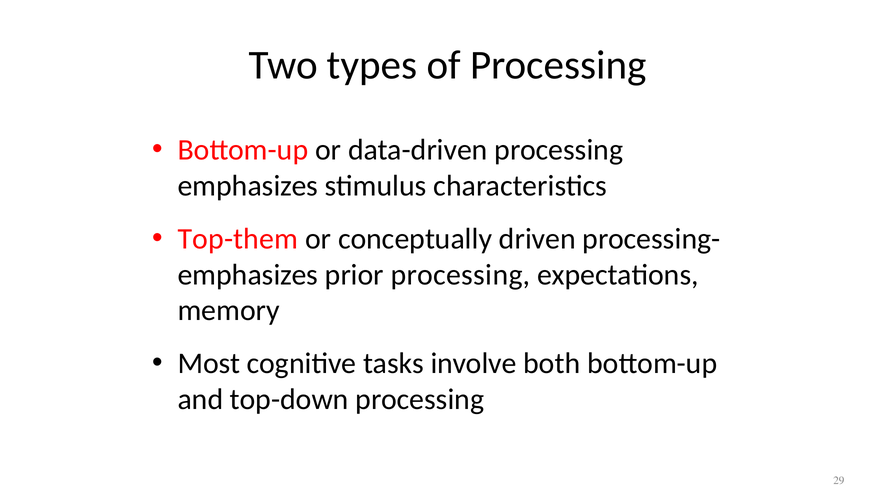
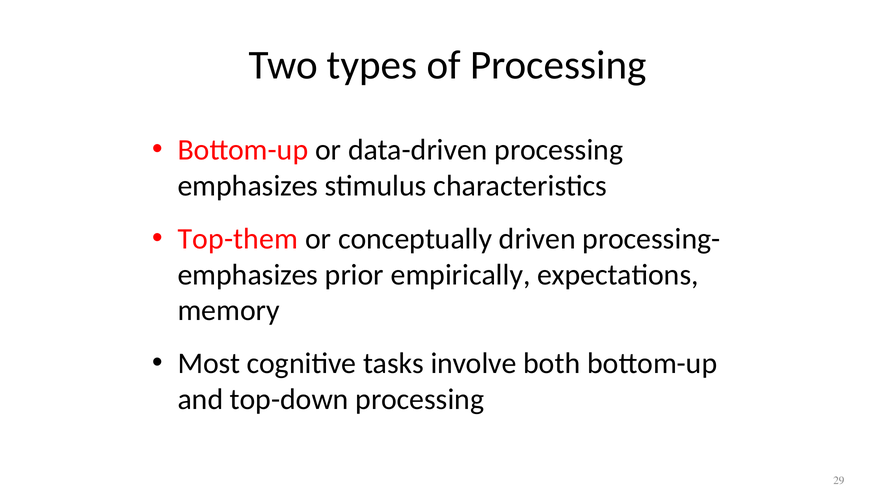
prior processing: processing -> empirically (461, 275)
